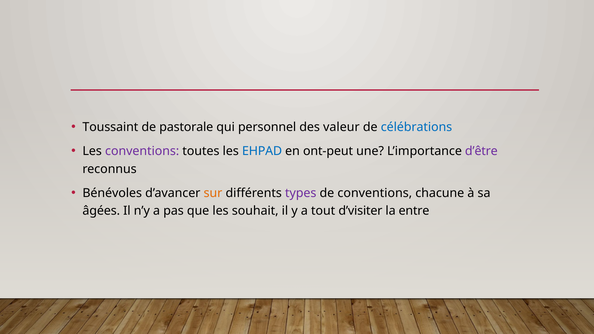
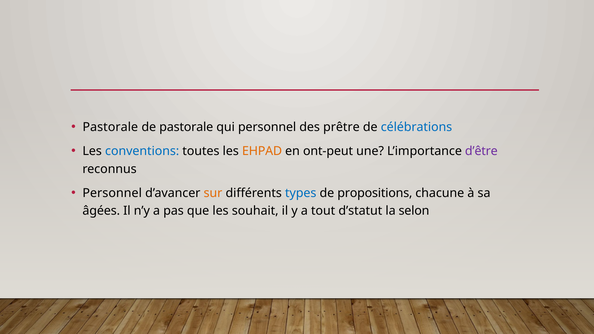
Toussaint: Toussaint -> Pastorale (110, 127)
valeur: valeur -> prêtre (341, 127)
conventions colour: purple -> blue (142, 151)
EHPAD colour: blue -> orange (262, 151)
Bénévoles: Bénévoles -> Personnel (112, 193)
types colour: purple -> blue (301, 193)
de conventions: conventions -> propositions (375, 193)
d’visiter: d’visiter -> d’statut (360, 211)
entre: entre -> selon (414, 211)
